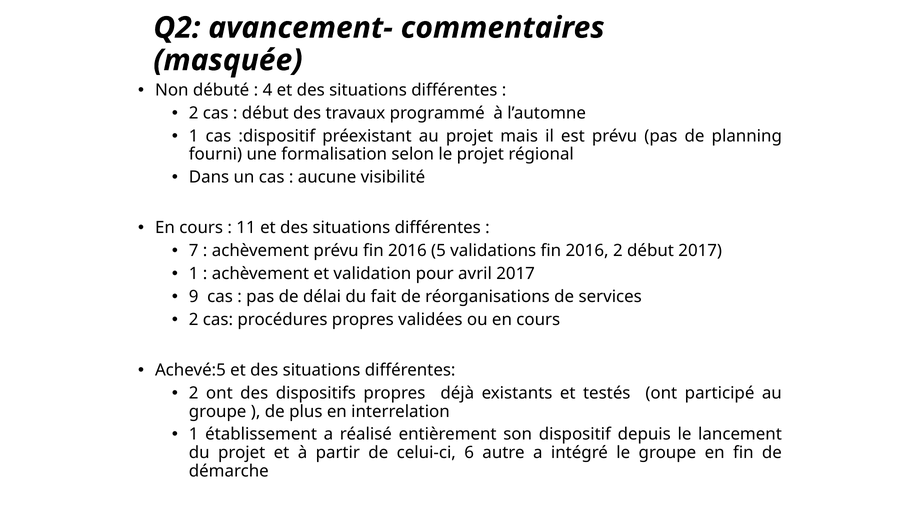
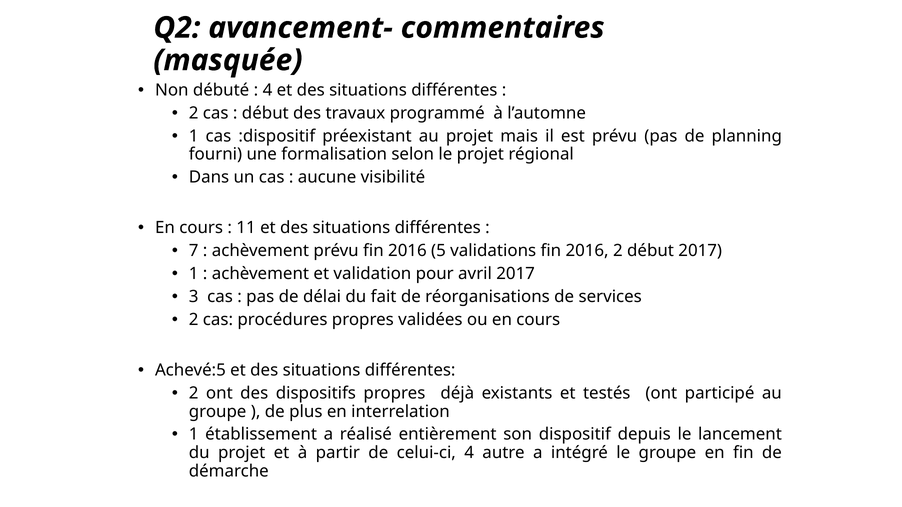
9: 9 -> 3 (194, 297)
celui-ci 6: 6 -> 4 (469, 453)
